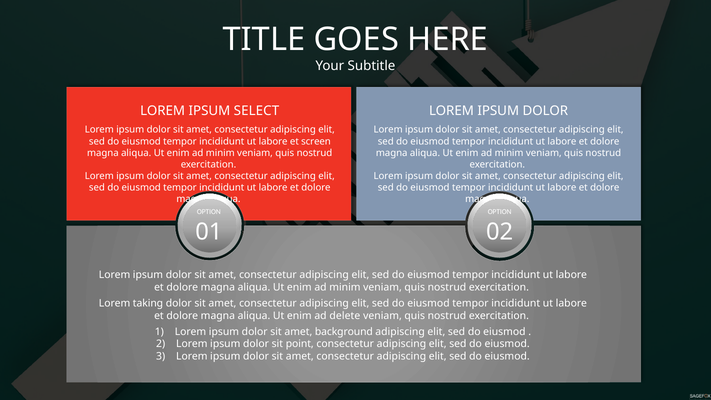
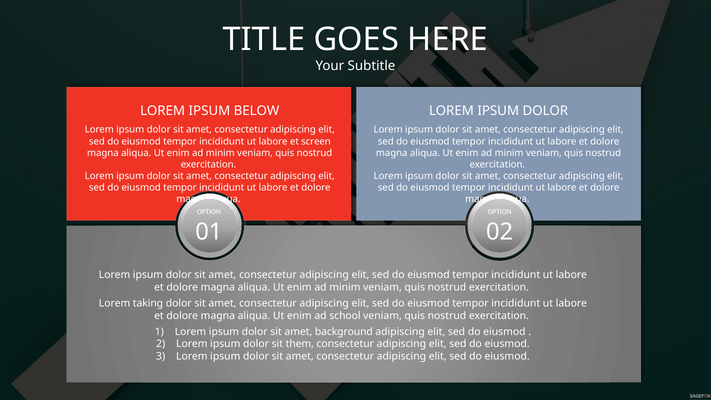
SELECT: SELECT -> BELOW (257, 111)
delete: delete -> school (345, 316)
point: point -> them (300, 344)
